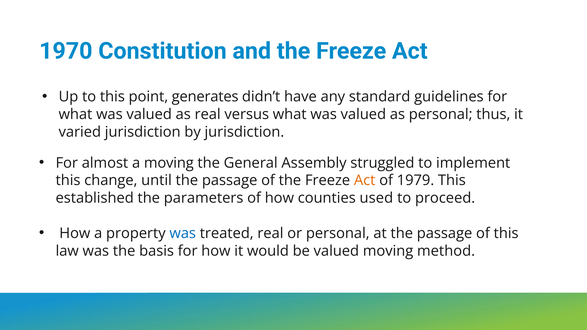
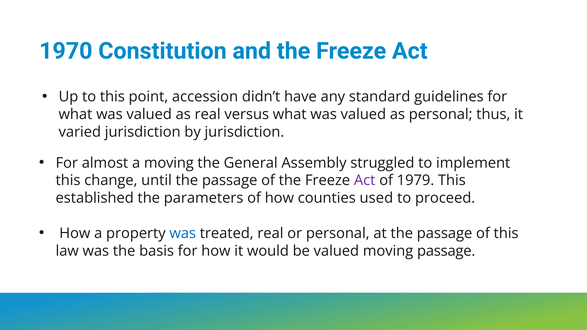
generates: generates -> accession (205, 97)
Act colour: orange -> purple (365, 181)
moving method: method -> passage (446, 251)
